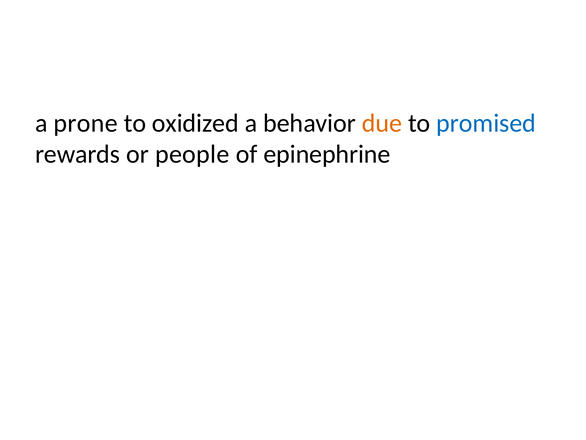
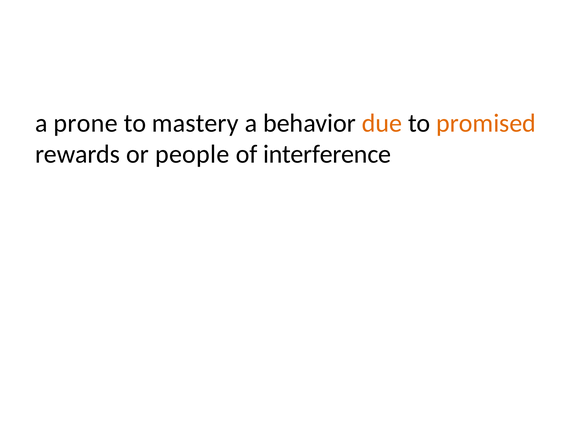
oxidized: oxidized -> mastery (195, 123)
promised colour: blue -> orange (486, 123)
epinephrine: epinephrine -> interference (327, 154)
